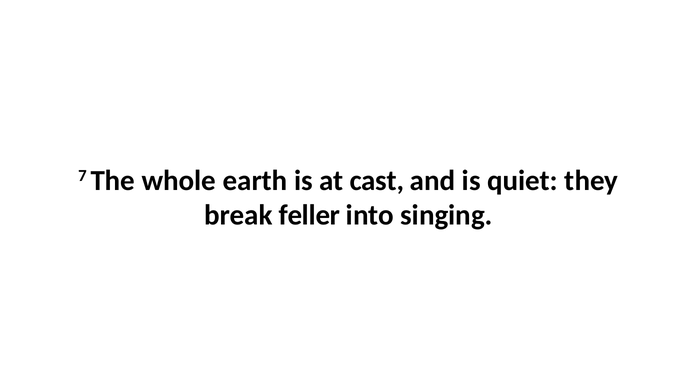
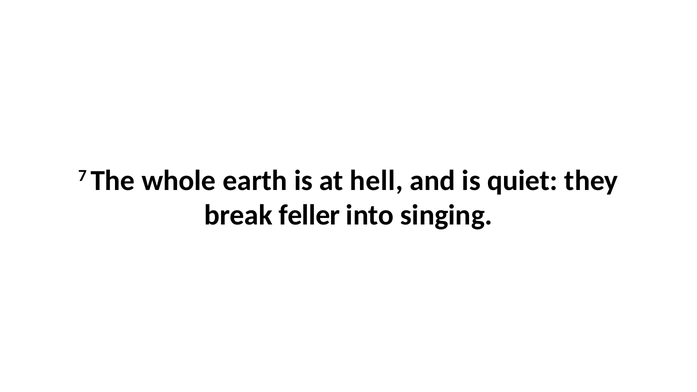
cast: cast -> hell (377, 181)
